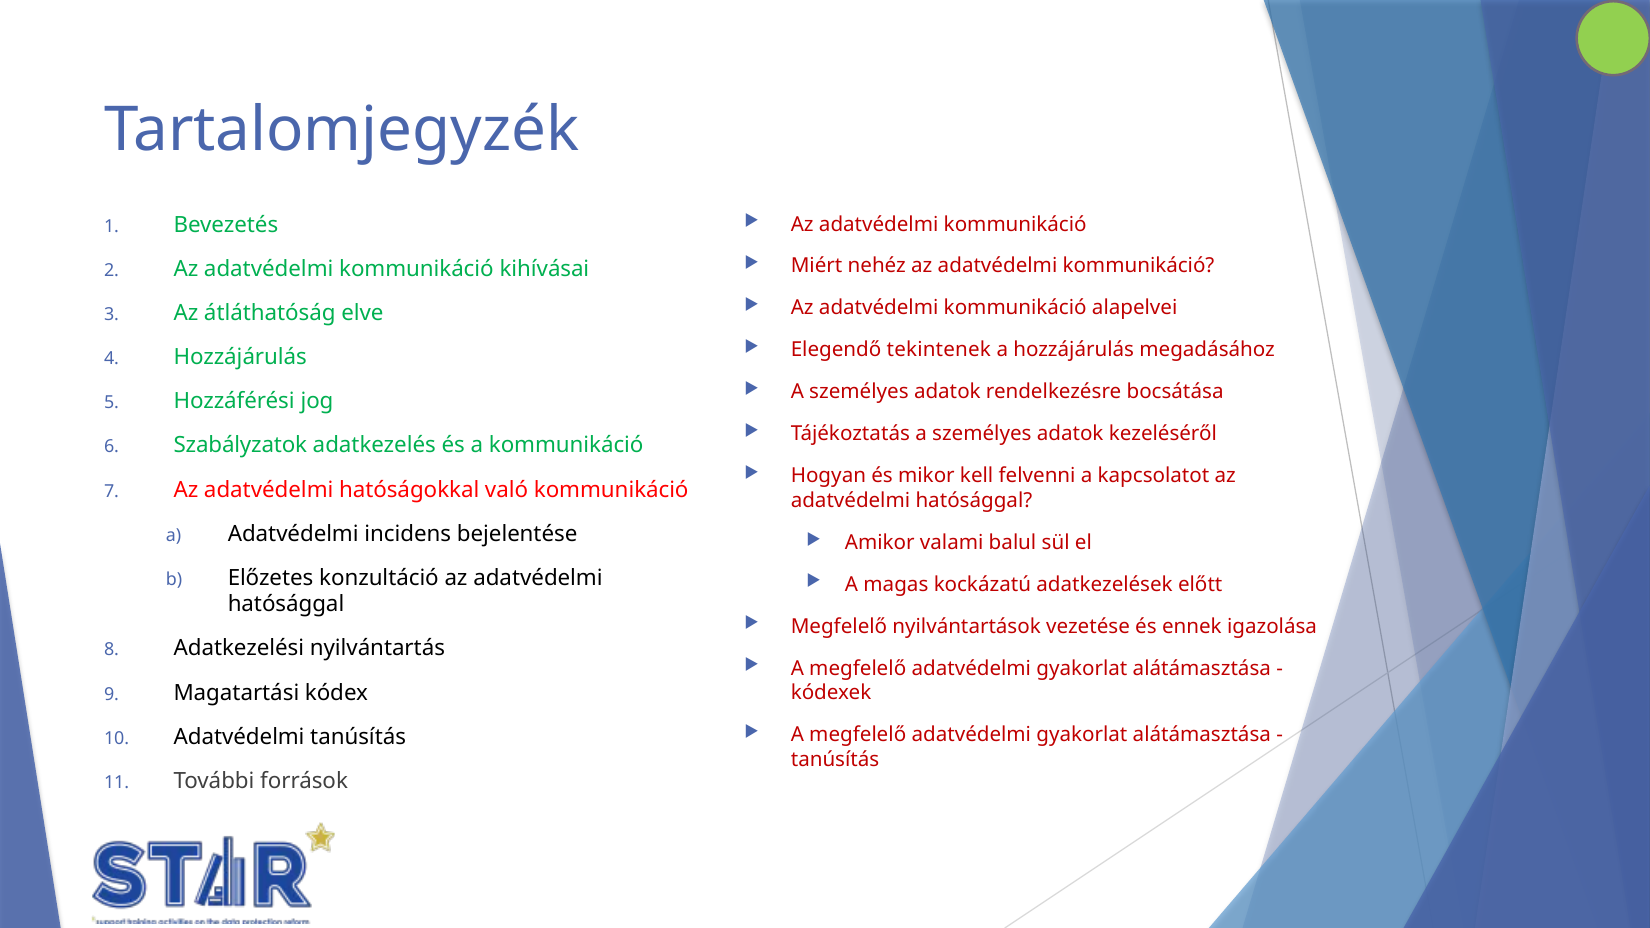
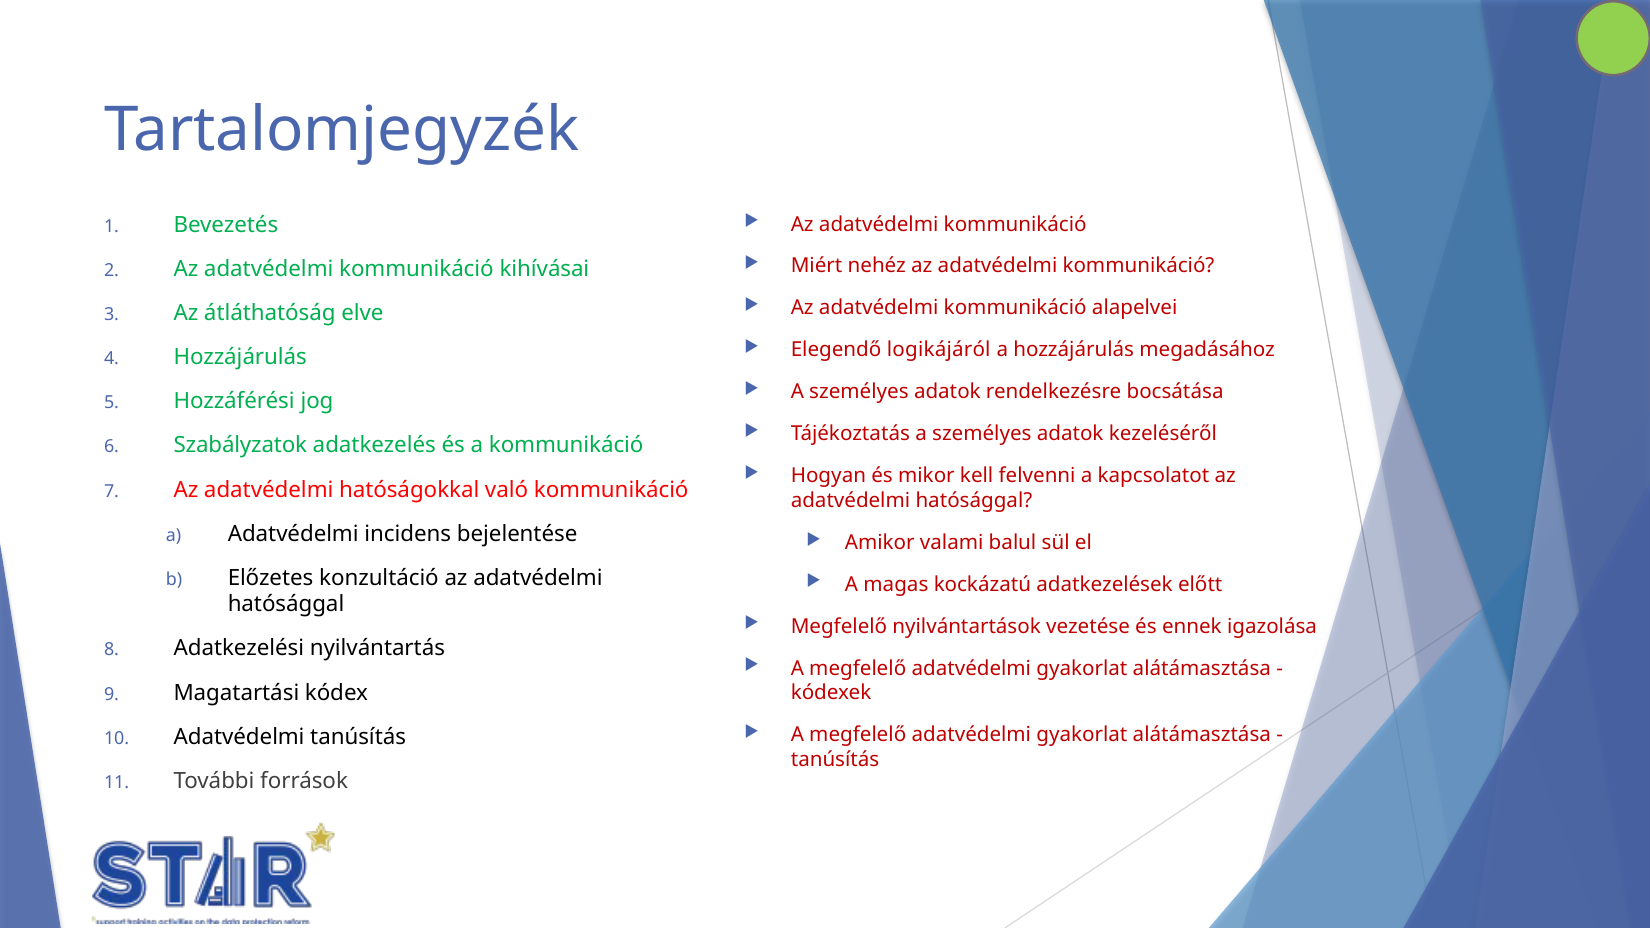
tekintenek: tekintenek -> logikájáról (939, 350)
